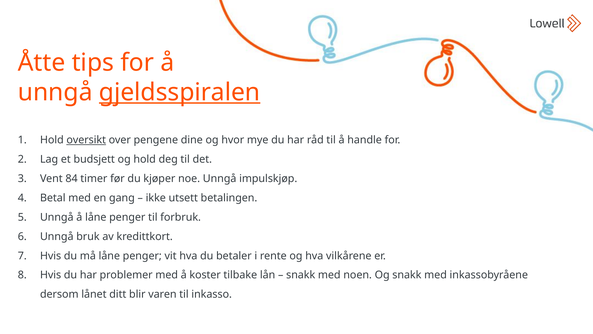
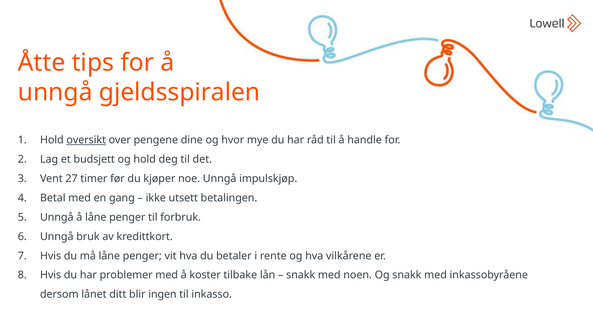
gjeldsspiralen underline: present -> none (180, 92)
84: 84 -> 27 (72, 178)
varen: varen -> ingen (162, 294)
